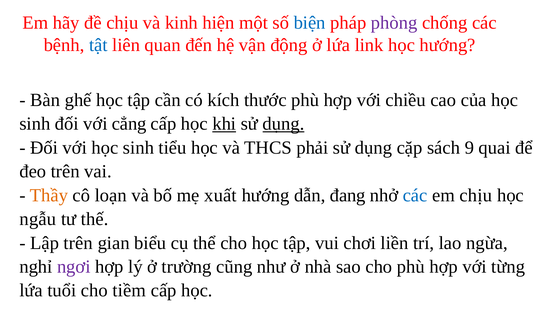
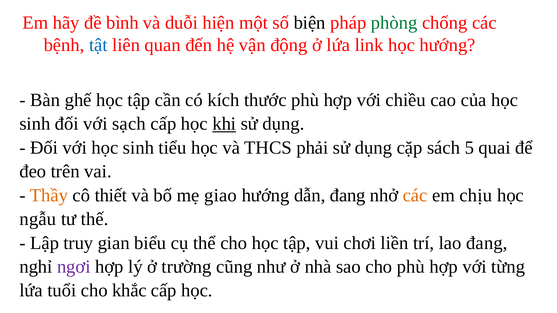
đề chịu: chịu -> bình (122, 23)
kinh: kinh -> duỗi (182, 23)
biện colour: blue -> black (310, 23)
phòng colour: purple -> green (394, 23)
cẳng: cẳng -> sạch (129, 124)
dụng underline: present -> none (284, 124)
9: 9 -> 5 (469, 148)
loạn: loạn -> thiết (111, 195)
xuất: xuất -> giao (220, 195)
các colour: blue -> orange (415, 195)
Lập trên: trên -> truy (78, 243)
lao ngừa: ngừa -> đang (487, 243)
tiềm: tiềm -> khắc (129, 291)
